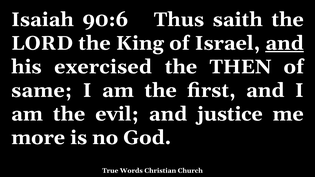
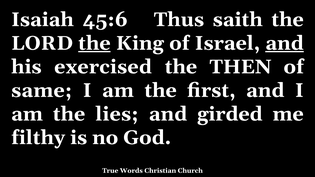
90:6: 90:6 -> 45:6 (105, 20)
the underline: none -> present (94, 43)
evil: evil -> lies (117, 114)
justice: justice -> girded (230, 114)
more: more -> filthy (38, 138)
